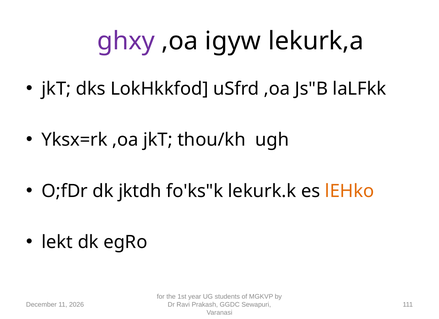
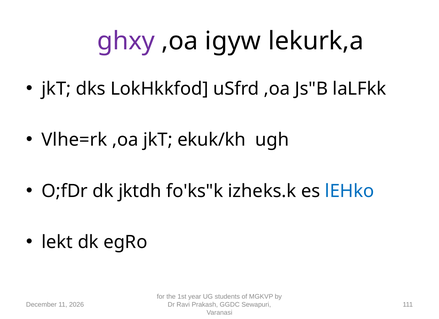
Yksx=rk: Yksx=rk -> Vlhe=rk (74, 140)
thou/kh: thou/kh -> ekuk/kh (212, 140)
lekurk.k: lekurk.k -> izheks.k (262, 191)
lEHko colour: orange -> blue (350, 191)
